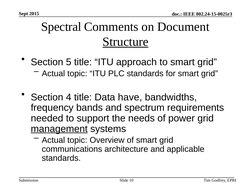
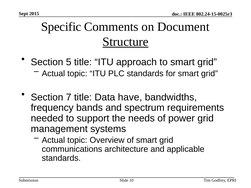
Spectral: Spectral -> Specific (61, 27)
4: 4 -> 7 (69, 97)
management underline: present -> none (59, 129)
